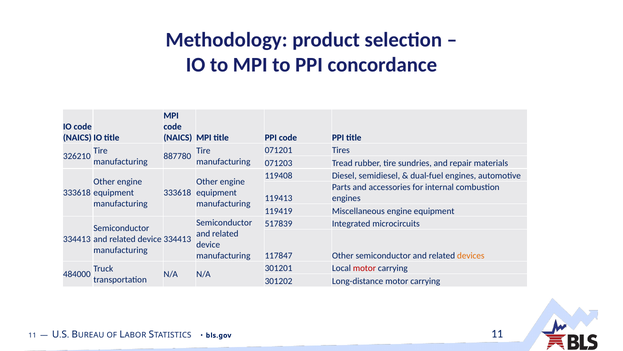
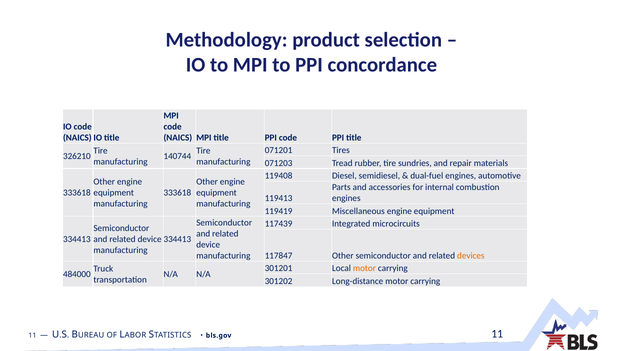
887780: 887780 -> 140744 (177, 156)
517839: 517839 -> 117439 (279, 223)
motor colour: red -> orange (364, 268)
